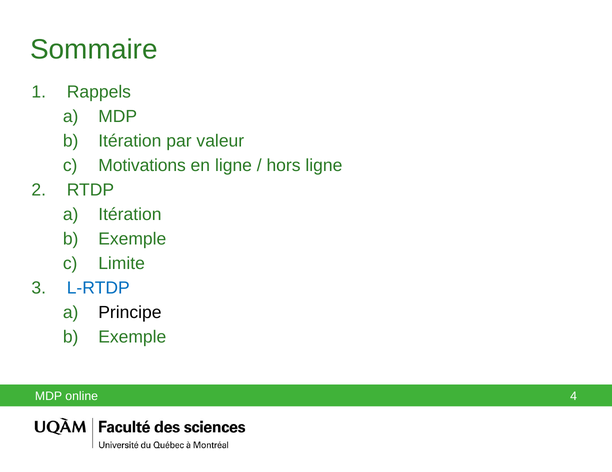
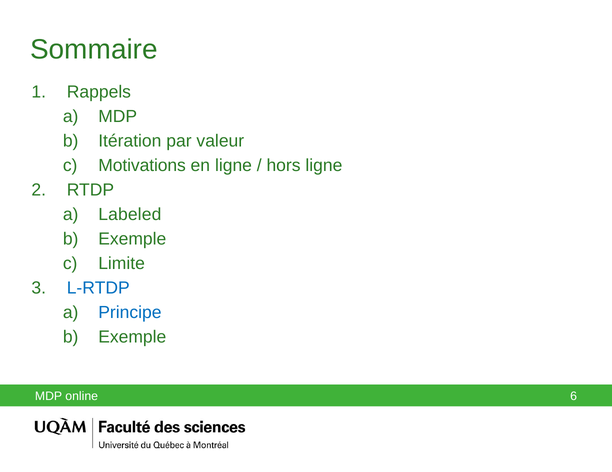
Itération: Itération -> Labeled (130, 215)
Principe colour: black -> blue (130, 313)
4: 4 -> 6 (574, 396)
